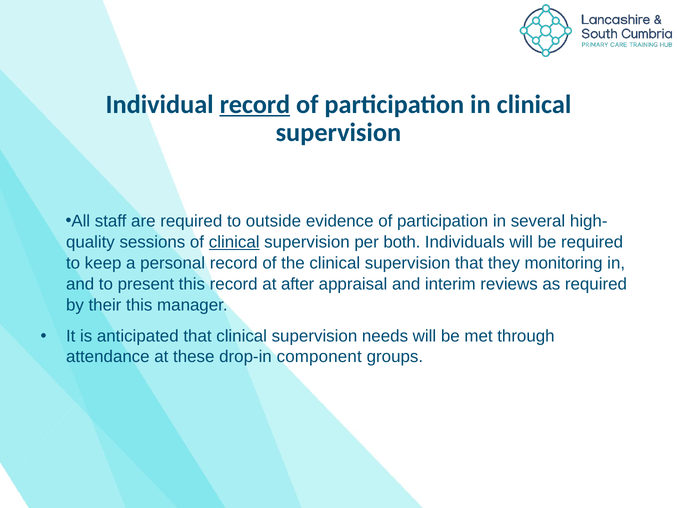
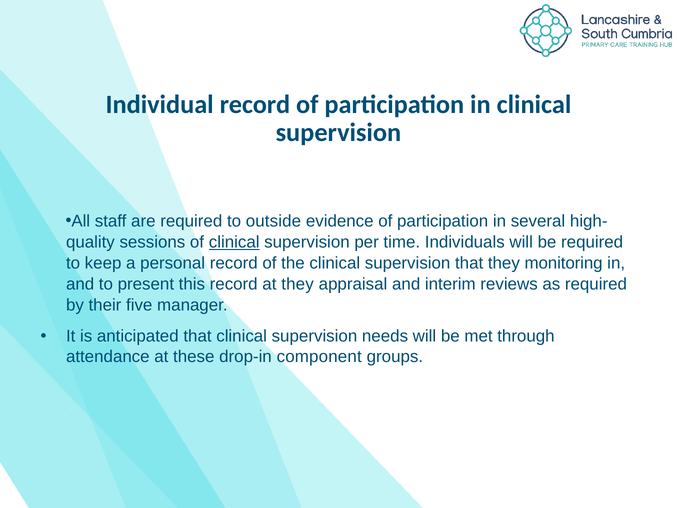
record underline: present -> none (255, 104)
both: both -> time (402, 242)
at after: after -> they (298, 284)
their this: this -> five (139, 305)
